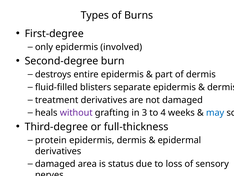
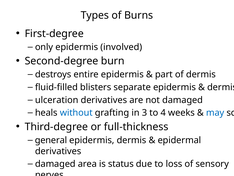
treatment: treatment -> ulceration (57, 100)
without colour: purple -> blue (76, 112)
protein: protein -> general (51, 140)
